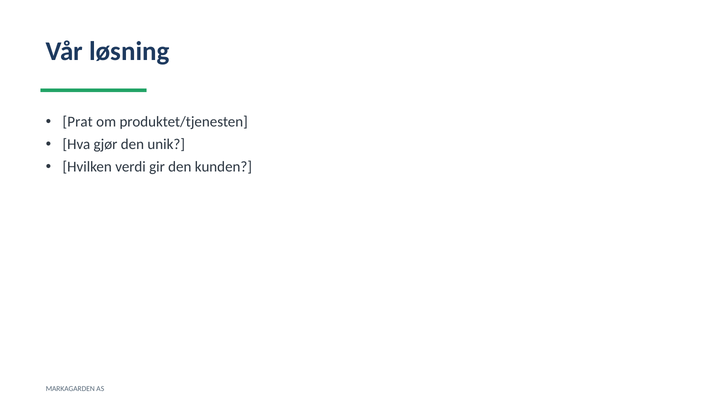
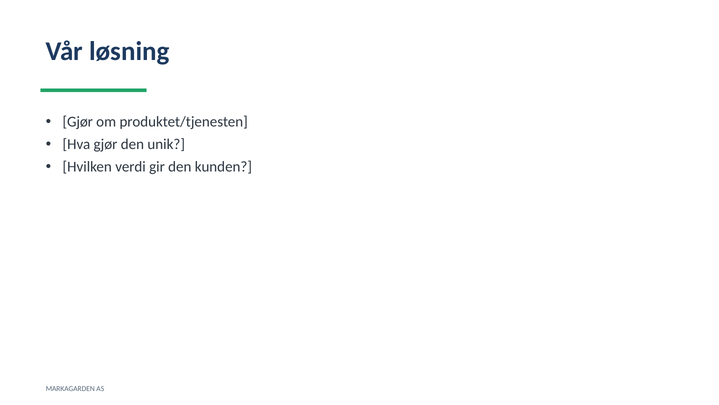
Prat: Prat -> Gjør (78, 122)
